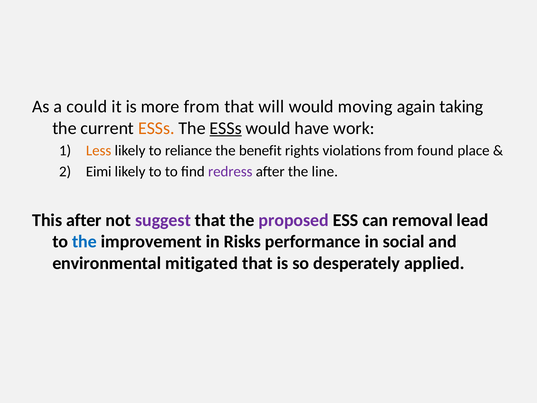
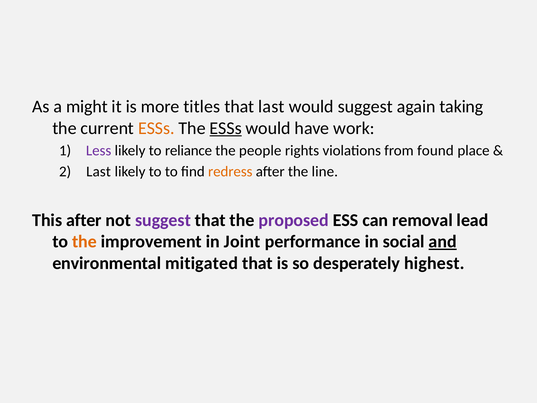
could: could -> might (87, 107)
more from: from -> titles (202, 107)
that will: will -> last (271, 107)
would moving: moving -> suggest (365, 107)
Less colour: orange -> purple (99, 151)
benefit: benefit -> people (260, 151)
Eimi: Eimi -> Last (99, 171)
redress colour: purple -> orange (230, 171)
the colour: blue -> orange (84, 241)
Risks: Risks -> Joint (242, 241)
and underline: none -> present (443, 241)
applied: applied -> highest (434, 263)
